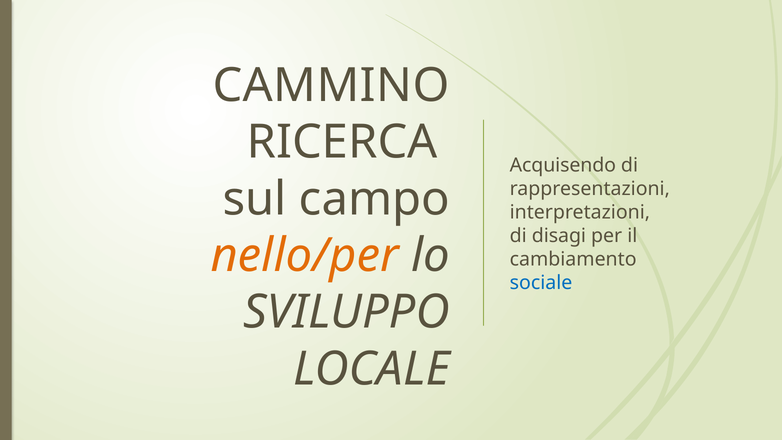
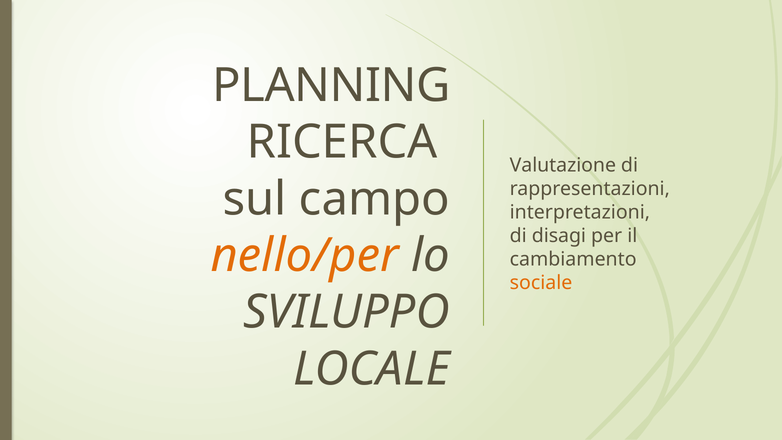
CAMMINO: CAMMINO -> PLANNING (331, 85)
Acquisendo: Acquisendo -> Valutazione (563, 165)
sociale colour: blue -> orange (541, 283)
